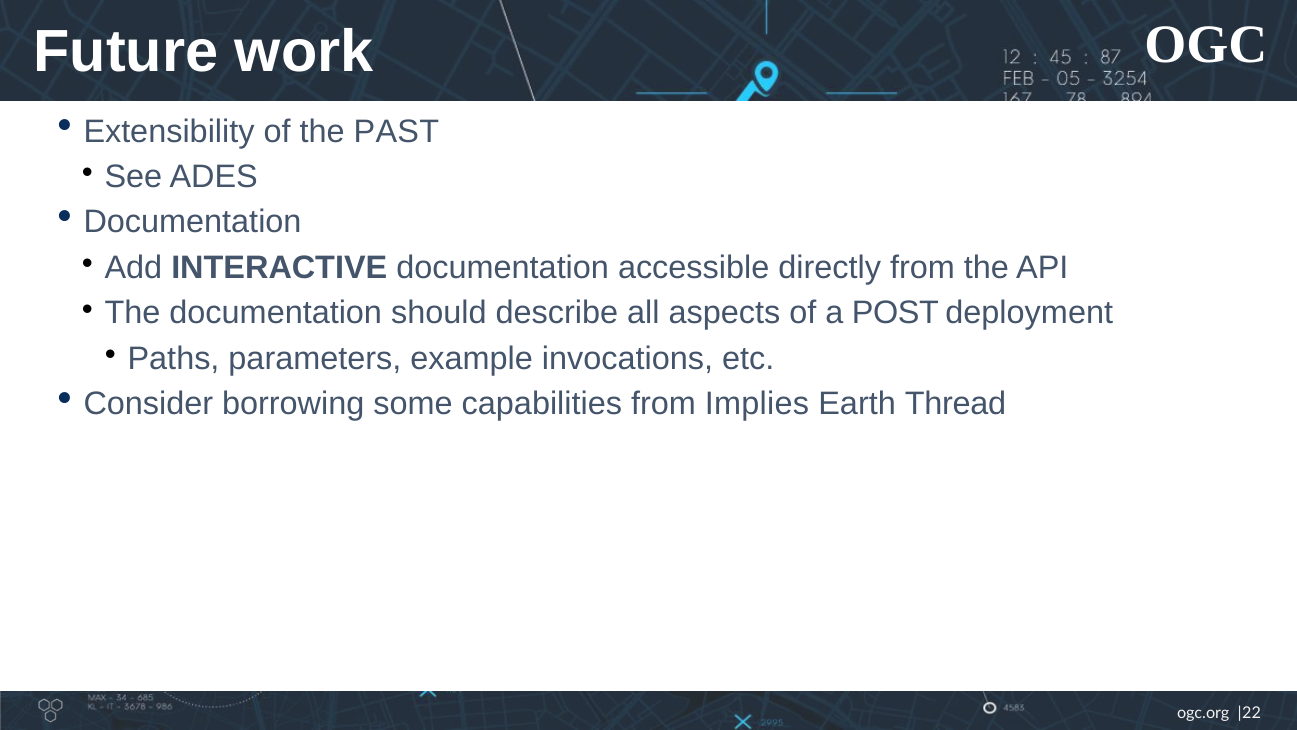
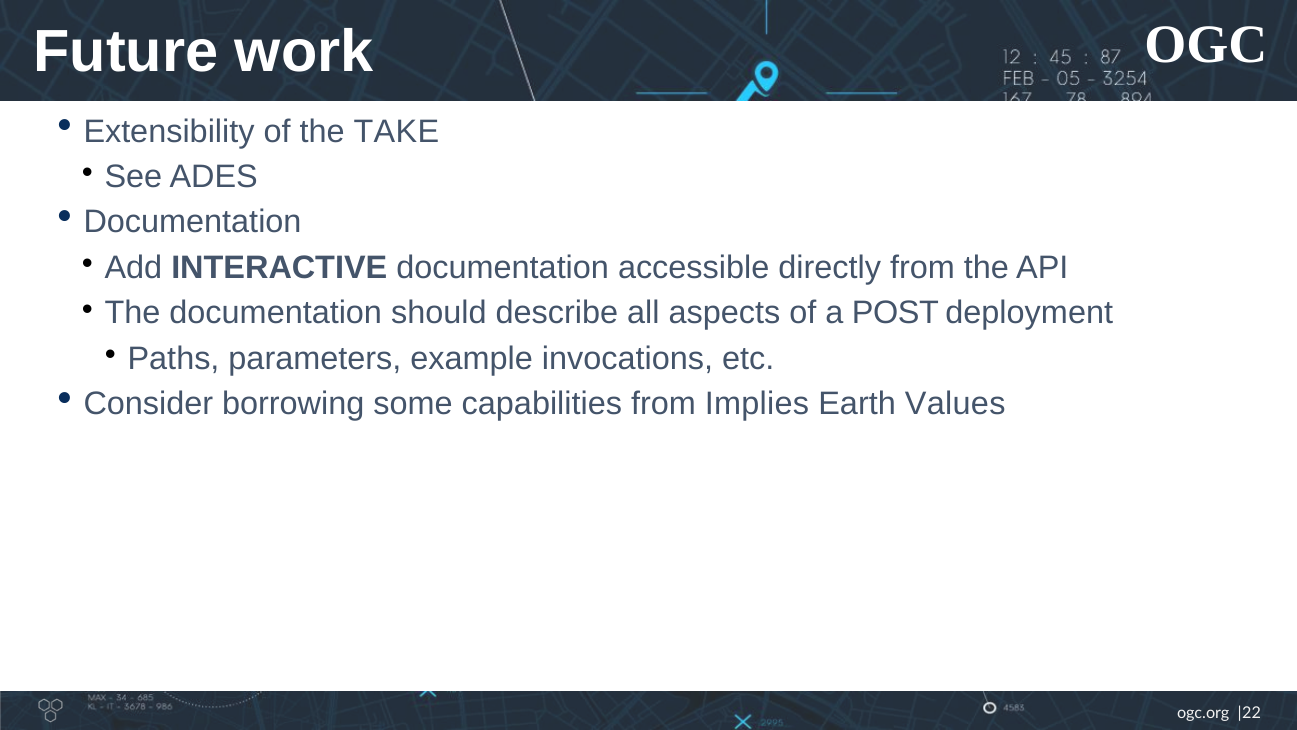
PAST: PAST -> TAKE (396, 131)
Thread: Thread -> Values (955, 404)
